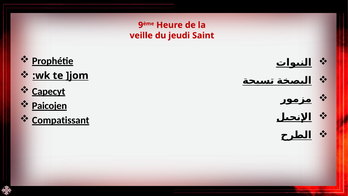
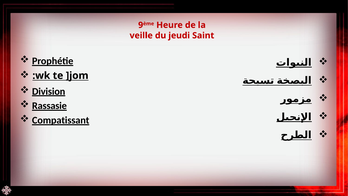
Capecyt: Capecyt -> Division (49, 91)
Paicojen: Paicojen -> Rassasie (49, 106)
